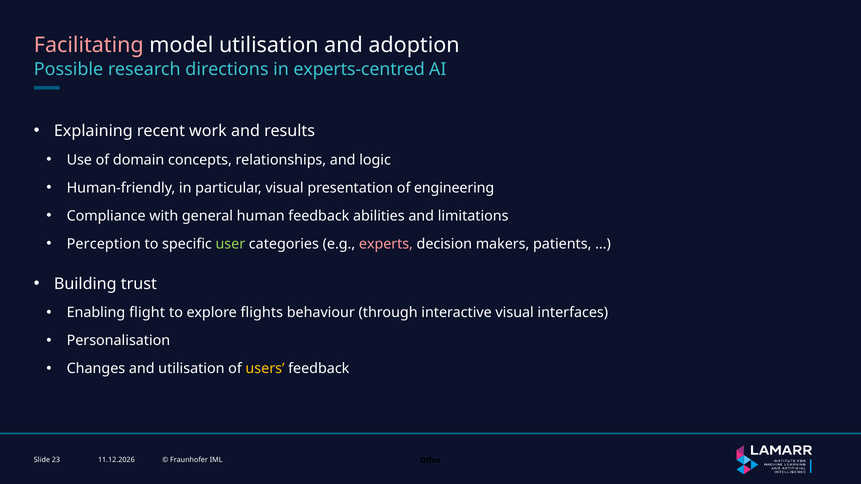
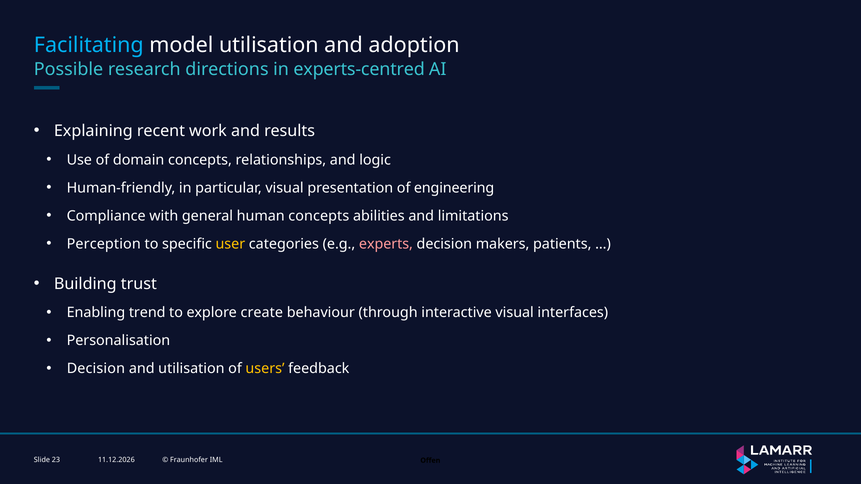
Facilitating colour: pink -> light blue (89, 45)
human feedback: feedback -> concepts (319, 216)
user colour: light green -> yellow (230, 244)
flight: flight -> trend (147, 313)
flights: flights -> create (262, 313)
Changes: Changes -> Decision (96, 369)
